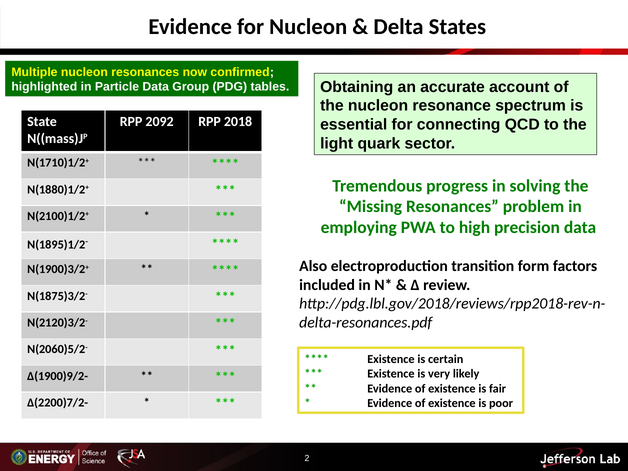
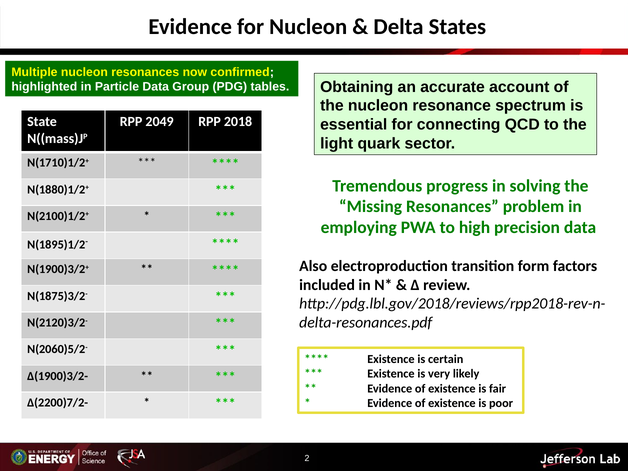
2092: 2092 -> 2049 (160, 122)
Δ(1900)9/2-: Δ(1900)9/2- -> Δ(1900)3/2- (58, 376)
